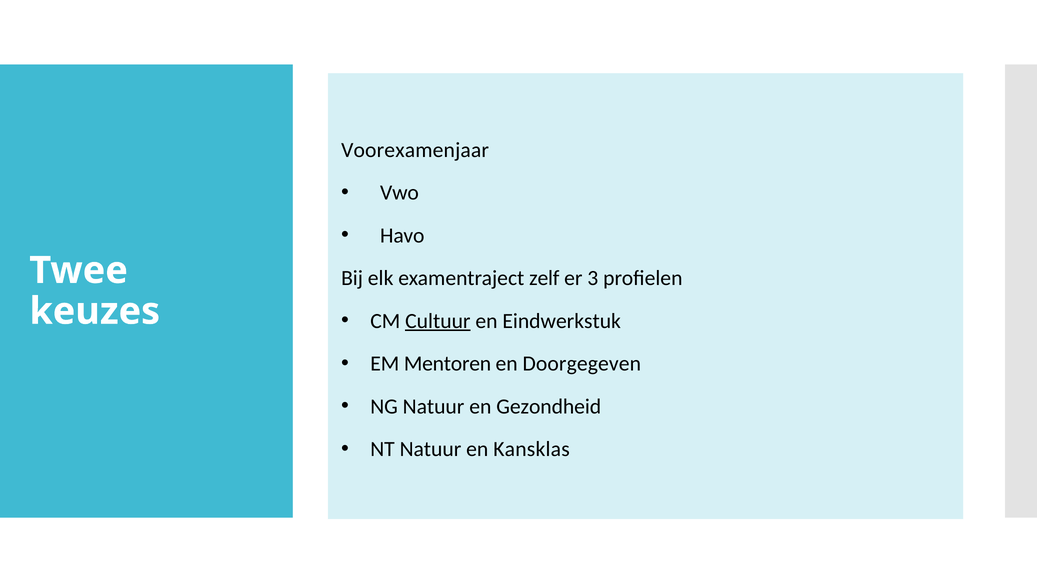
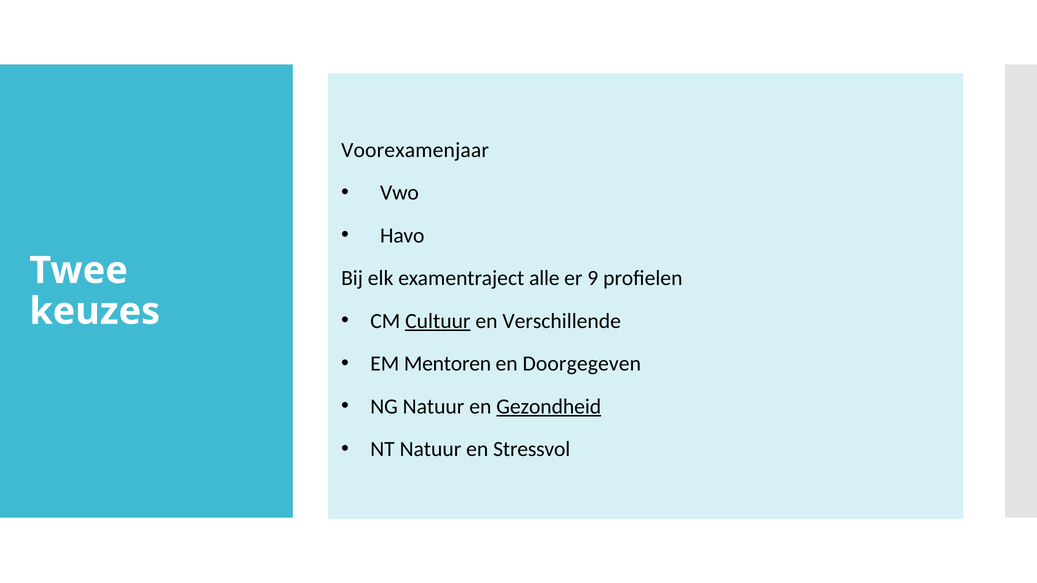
zelf: zelf -> alle (544, 278)
3: 3 -> 9 (593, 278)
Eindwerkstuk: Eindwerkstuk -> Verschillende (562, 321)
Gezondheid underline: none -> present (549, 407)
Kansklas: Kansklas -> Stressvol (532, 449)
